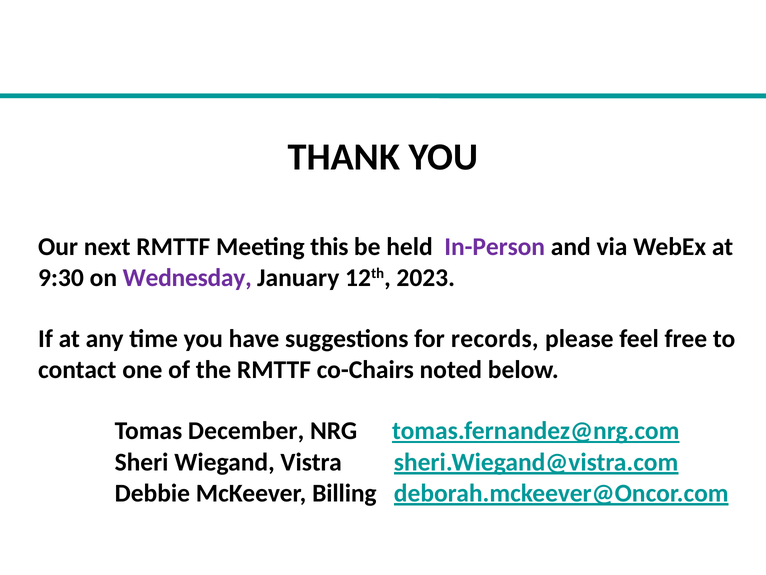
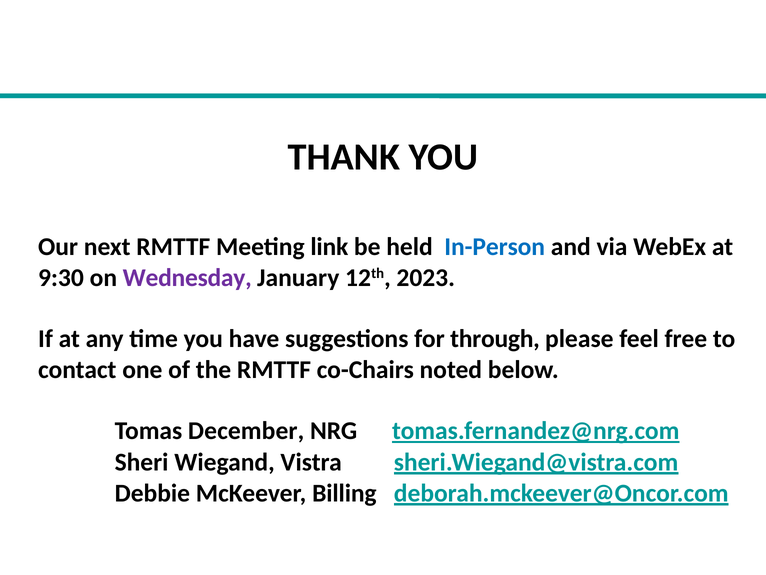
this: this -> link (329, 247)
In-Person colour: purple -> blue (495, 247)
records: records -> through (495, 339)
